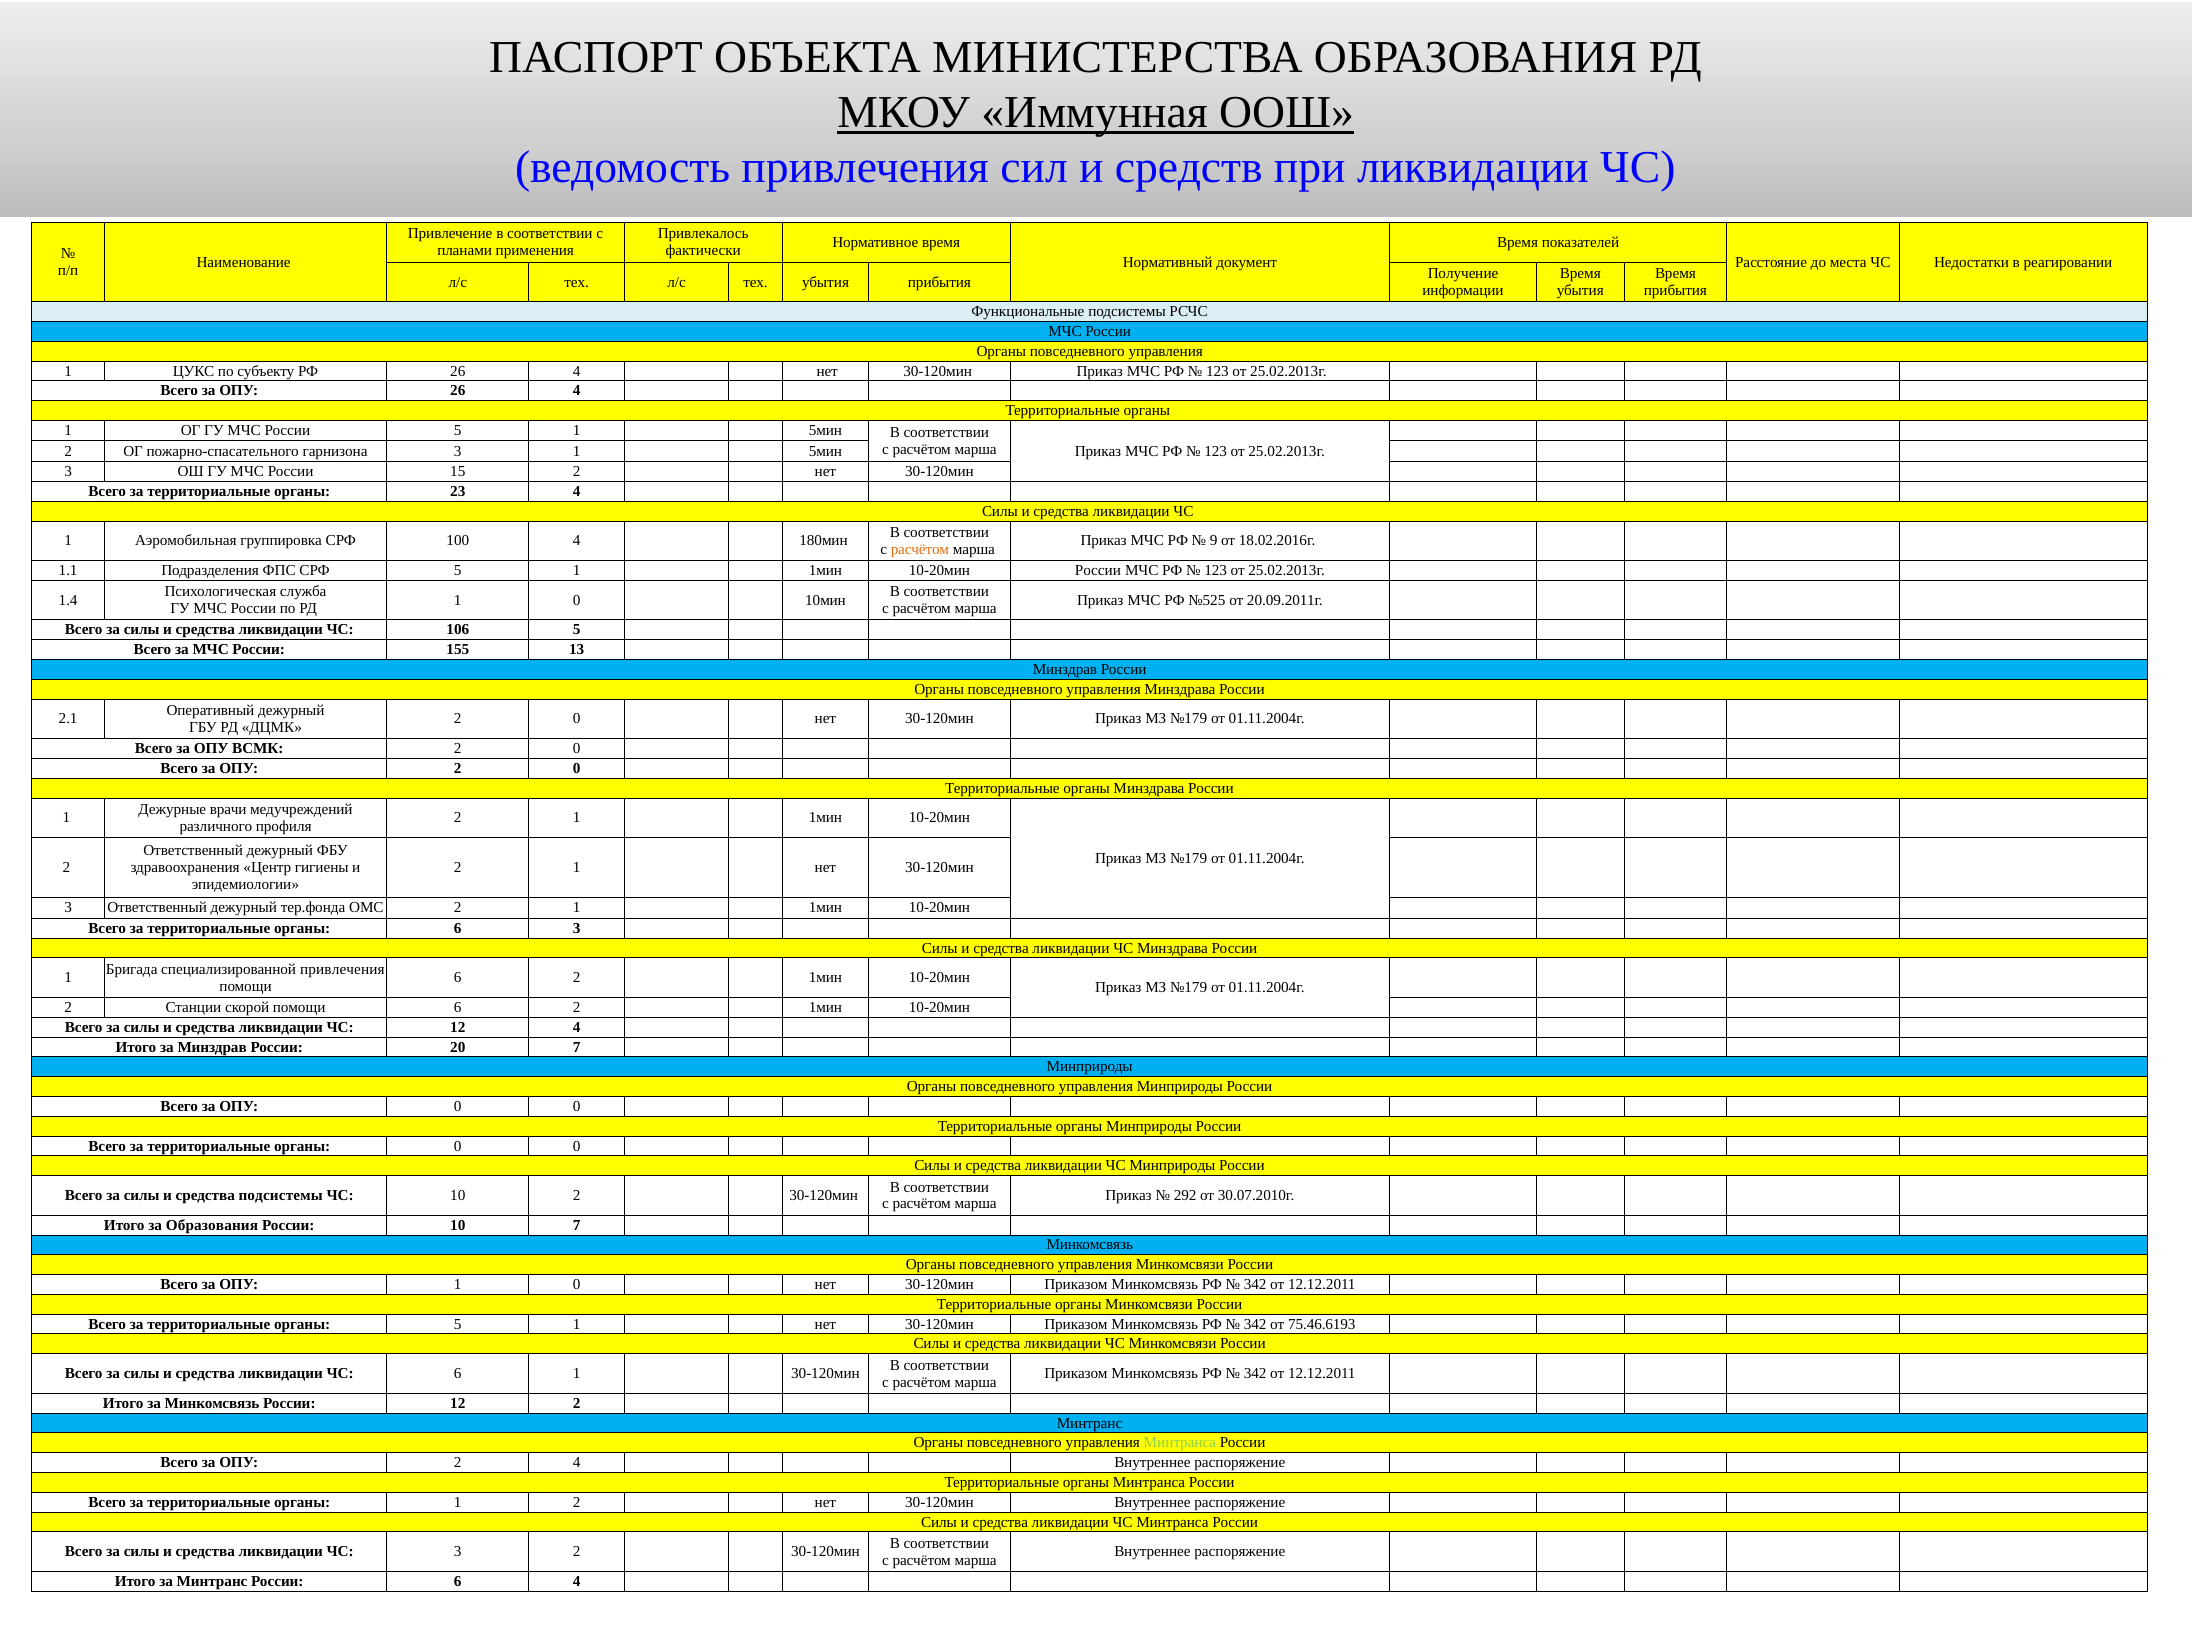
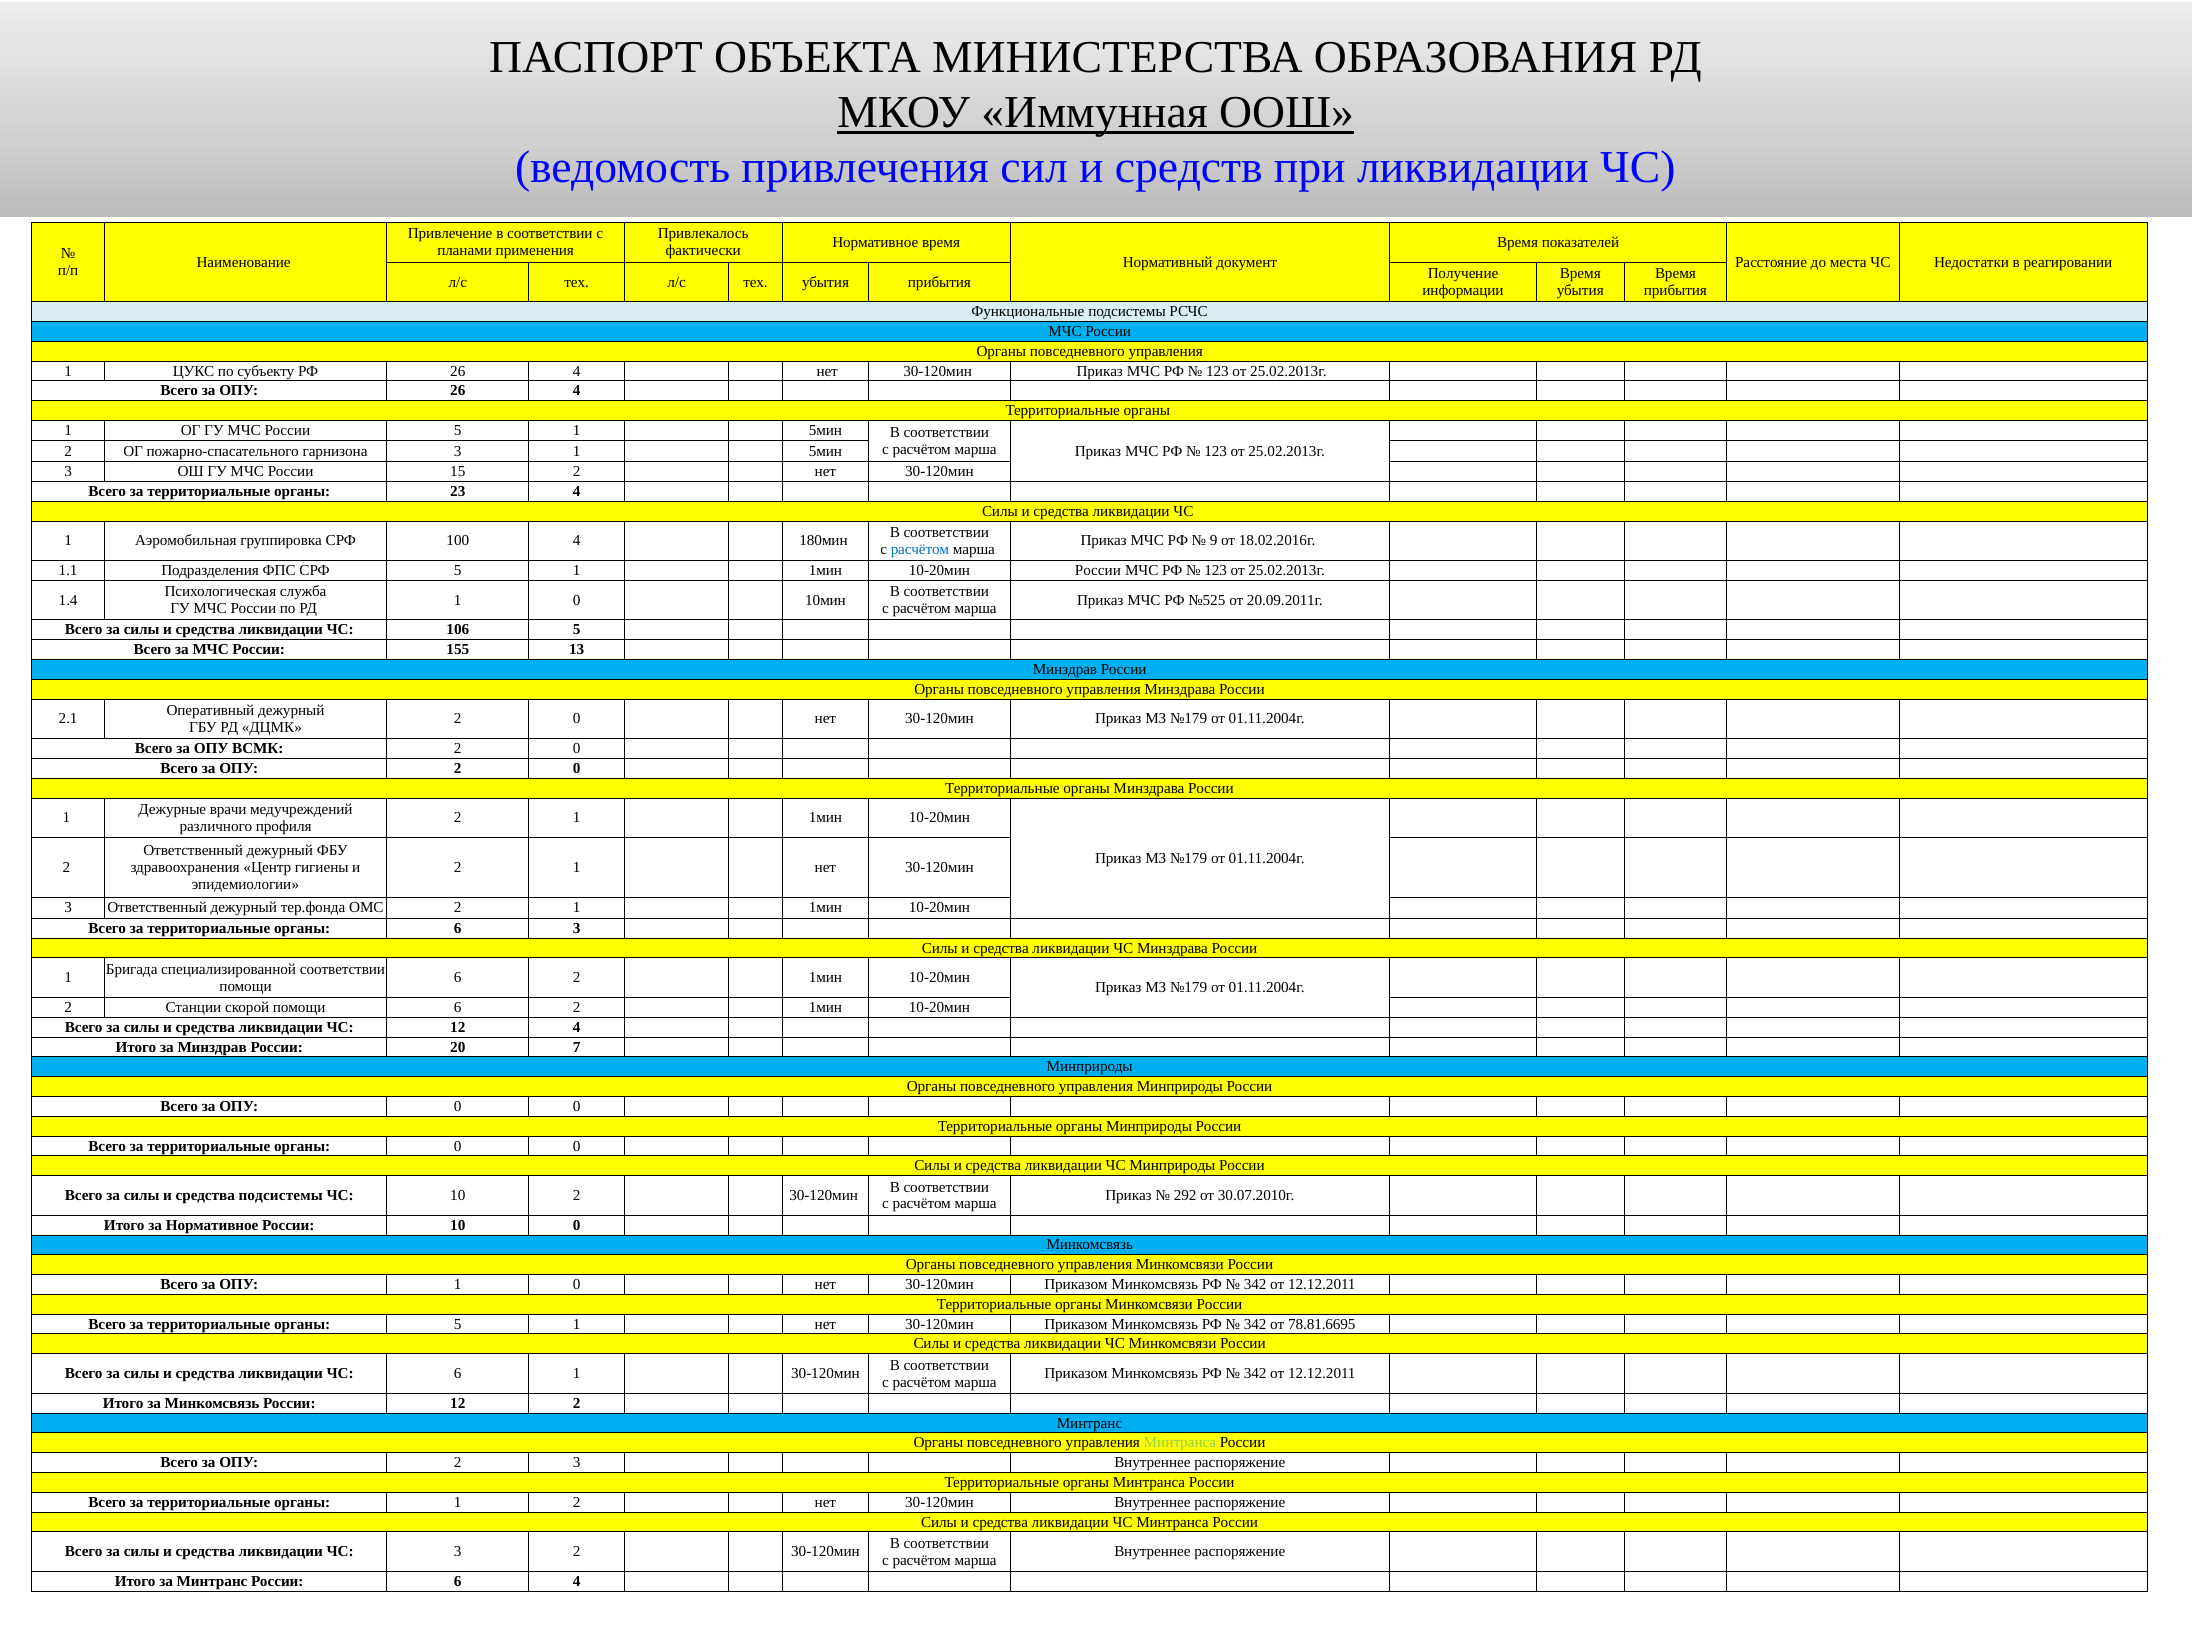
расчётом colour: orange -> blue (920, 549)
специализированной привлечения: привлечения -> соответствии (343, 969)
за Образования: Образования -> Нормативное (212, 1225)
10 7: 7 -> 0 (577, 1225)
75.46.6193: 75.46.6193 -> 78.81.6695 (1322, 1324)
2 4: 4 -> 3 (577, 1463)
